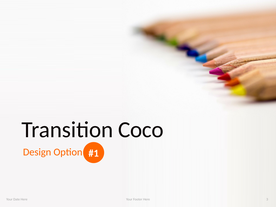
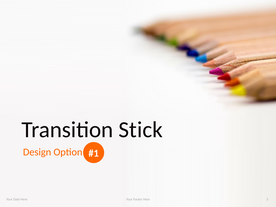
Coco: Coco -> Stick (141, 130)
